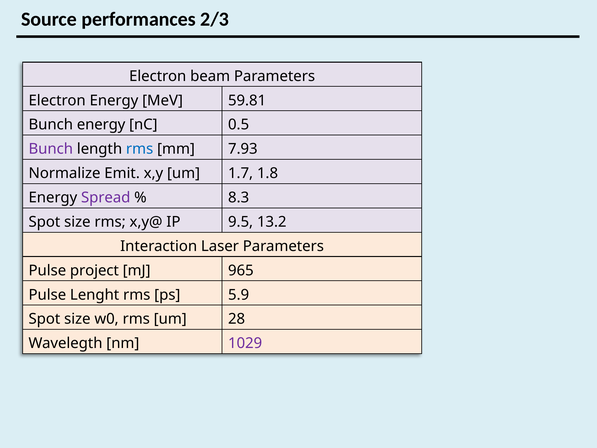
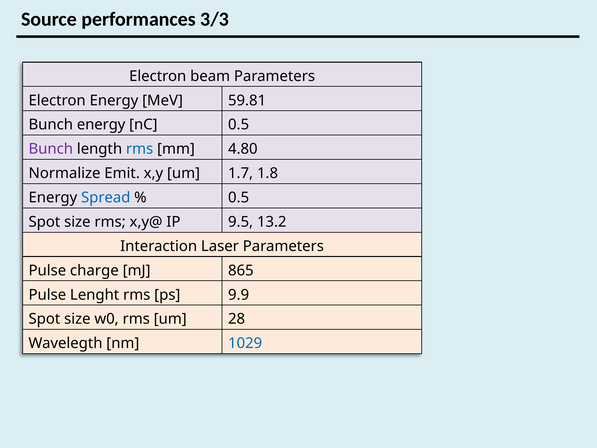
2/3: 2/3 -> 3/3 (215, 19)
7.93: 7.93 -> 4.80 (243, 149)
Spread colour: purple -> blue (106, 197)
8.3: 8.3 -> 0.5 (239, 197)
project: project -> charge (94, 270)
965: 965 -> 865 (241, 270)
5.9: 5.9 -> 9.9 (239, 295)
1029 colour: purple -> blue (245, 343)
